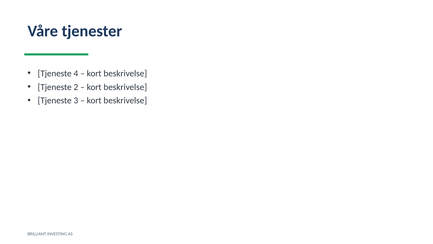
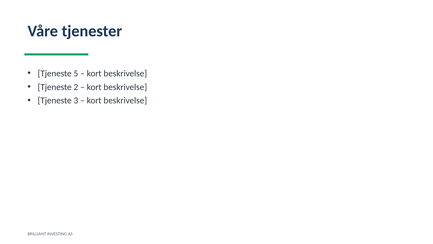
4: 4 -> 5 (76, 73)
